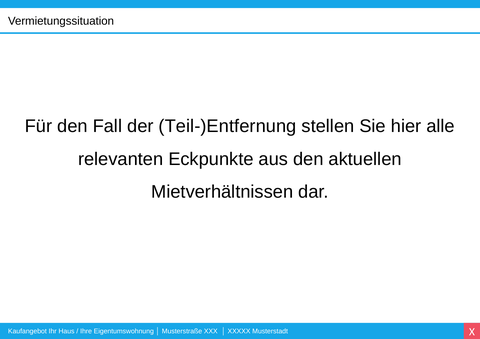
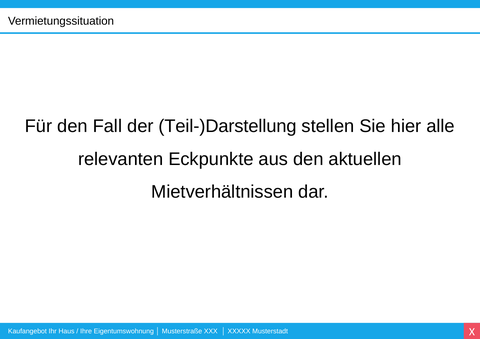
Teil-)Entfernung: Teil-)Entfernung -> Teil-)Darstellung (228, 126)
